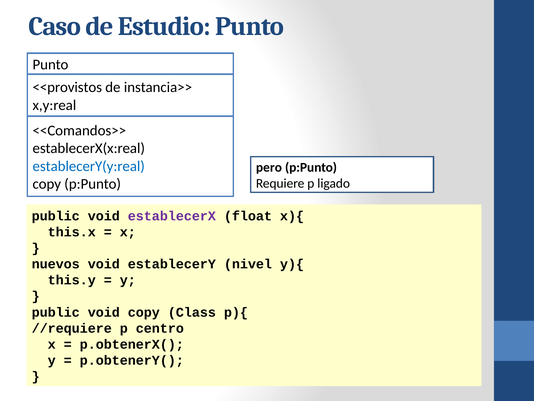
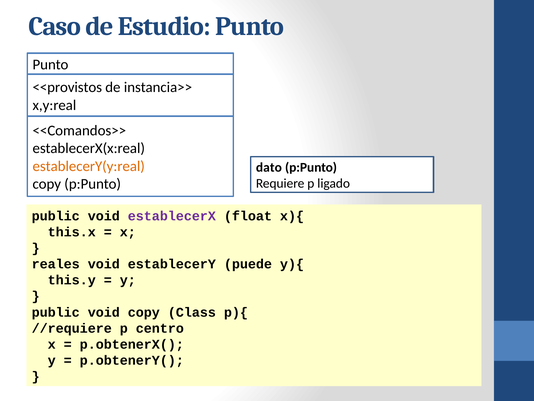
establecerY(y:real colour: blue -> orange (89, 166)
pero: pero -> dato (269, 167)
nuevos: nuevos -> reales (56, 264)
nivel: nivel -> puede (248, 264)
